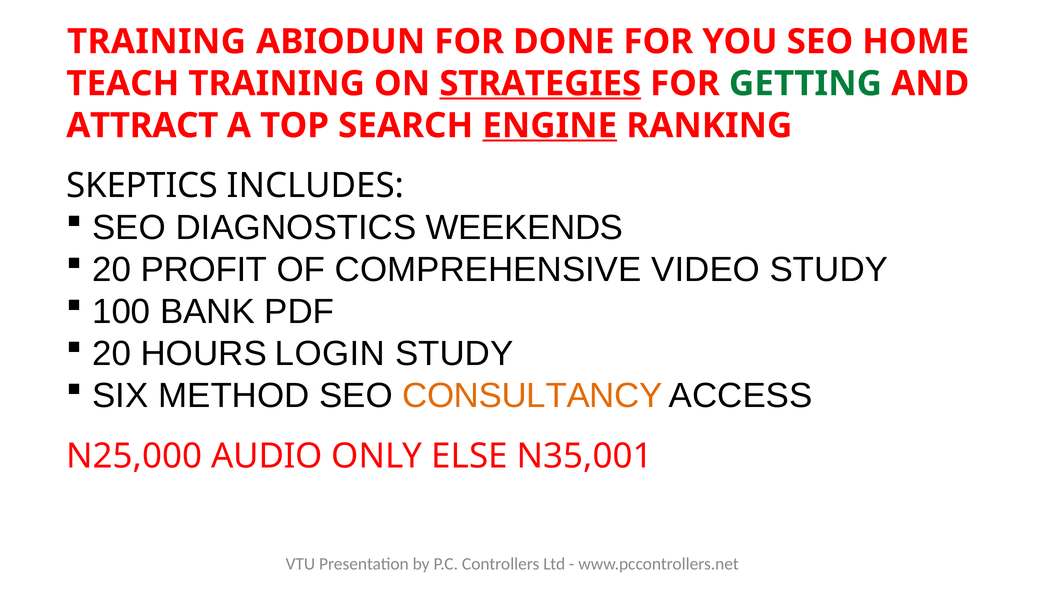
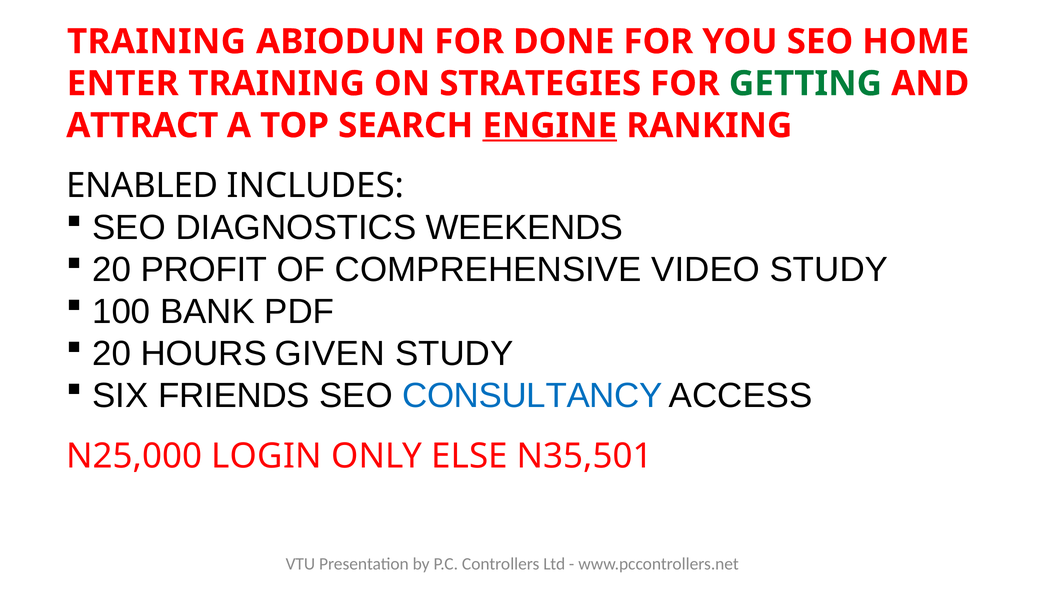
TEACH: TEACH -> ENTER (123, 84)
STRATEGIES underline: present -> none (540, 84)
SKEPTICS: SKEPTICS -> ENABLED (142, 186)
LOGIN: LOGIN -> GIVEN (330, 353)
METHOD: METHOD -> FRIENDS (234, 395)
CONSULTANCY colour: orange -> blue (532, 395)
AUDIO: AUDIO -> LOGIN (267, 456)
N35,001: N35,001 -> N35,501 (585, 456)
